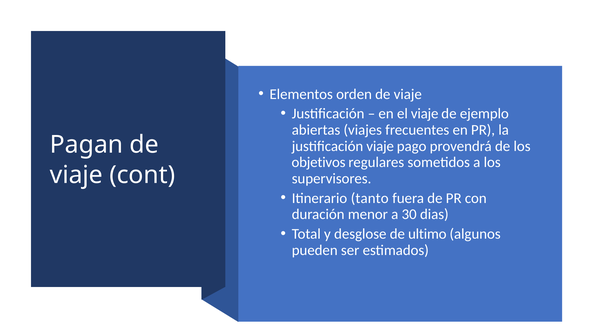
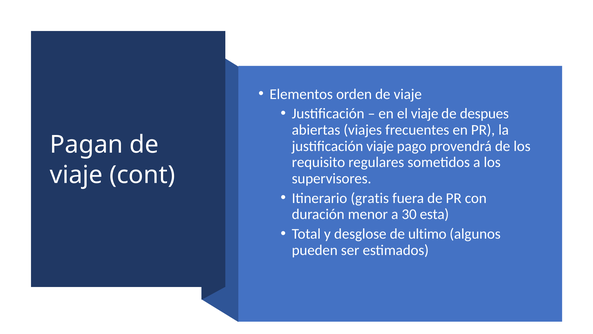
ejemplo: ejemplo -> despues (484, 113)
objetivos: objetivos -> requisito (318, 162)
tanto: tanto -> gratis (370, 198)
dias: dias -> esta (434, 214)
